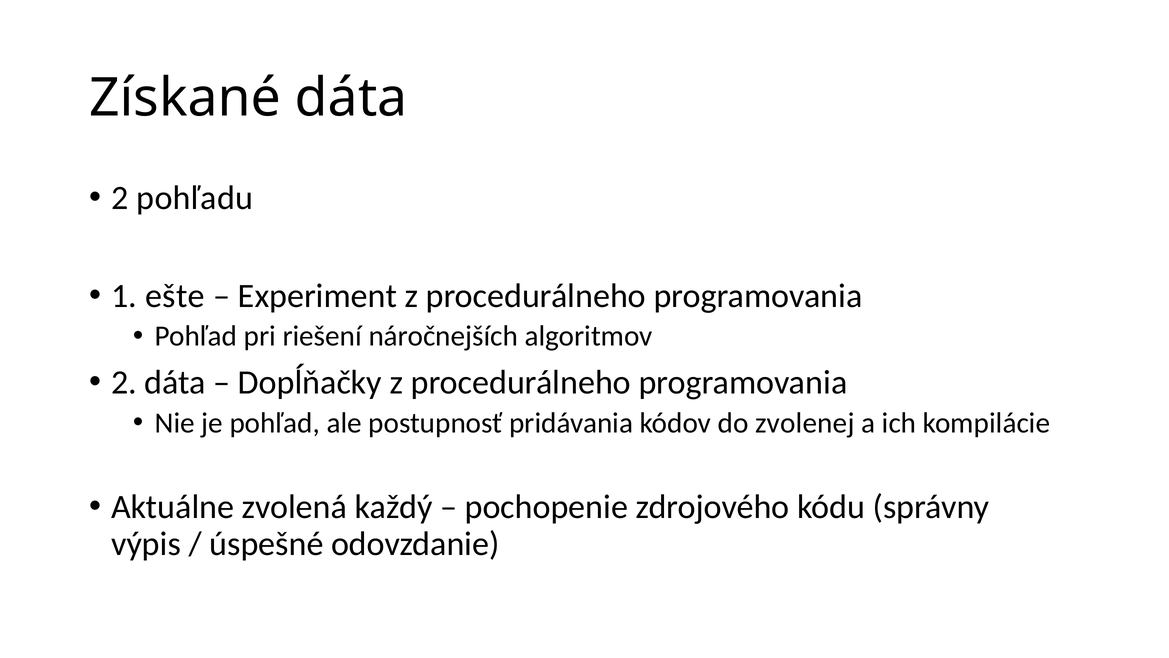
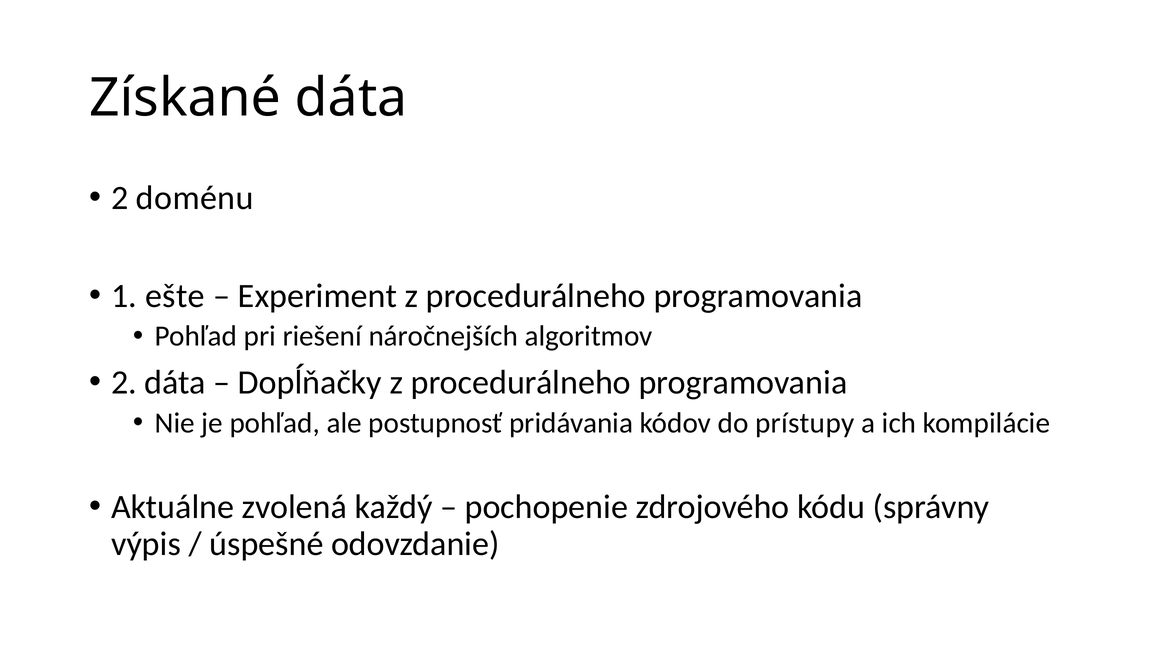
pohľadu: pohľadu -> doménu (195, 198)
zvolenej: zvolenej -> prístupy (805, 423)
